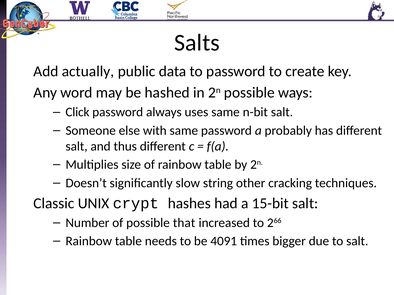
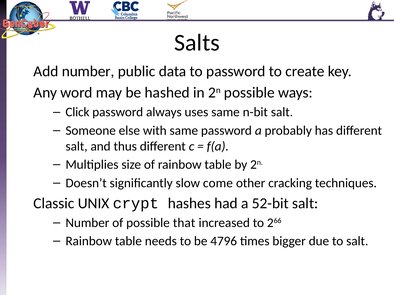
Add actually: actually -> number (88, 71)
string: string -> come (218, 183)
15-bit: 15-bit -> 52-bit (270, 204)
4091: 4091 -> 4796 (224, 241)
